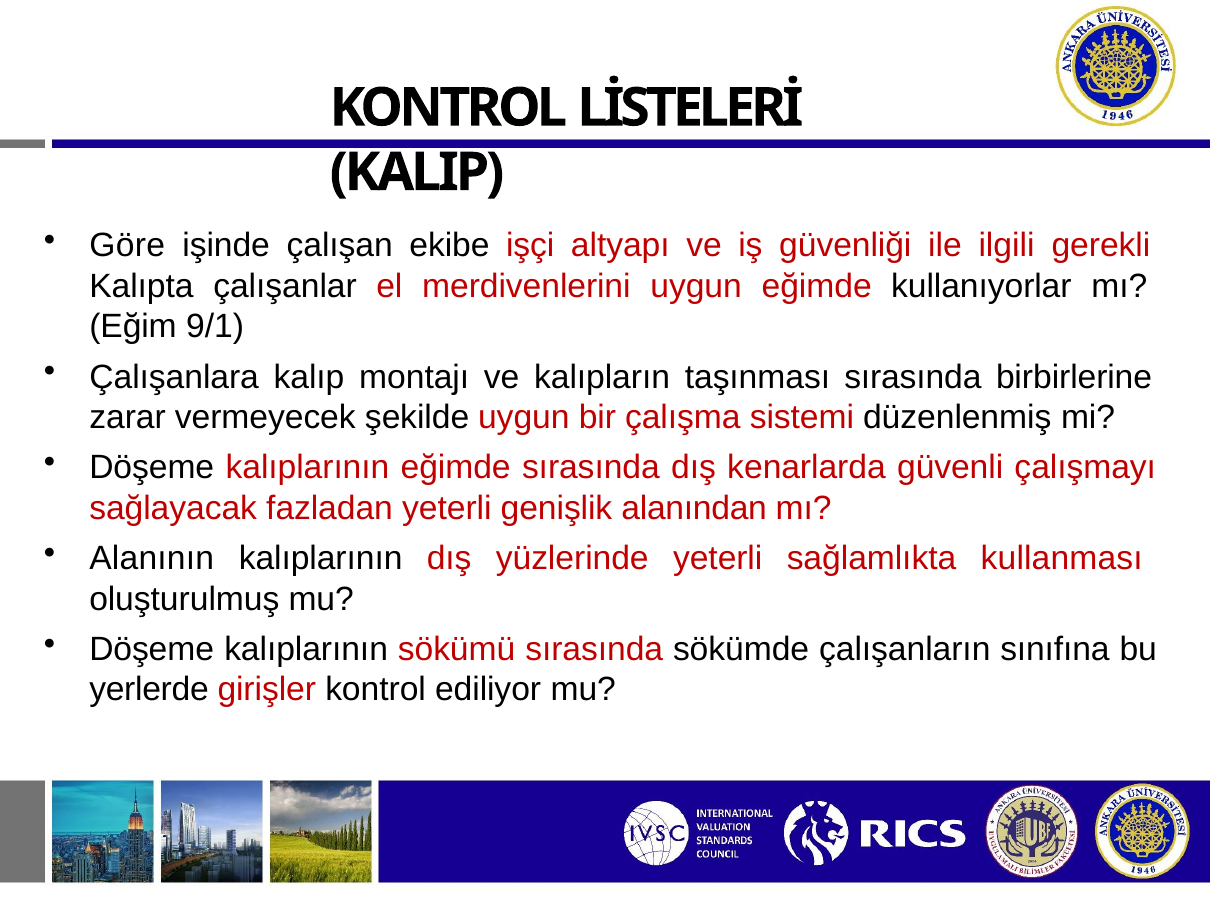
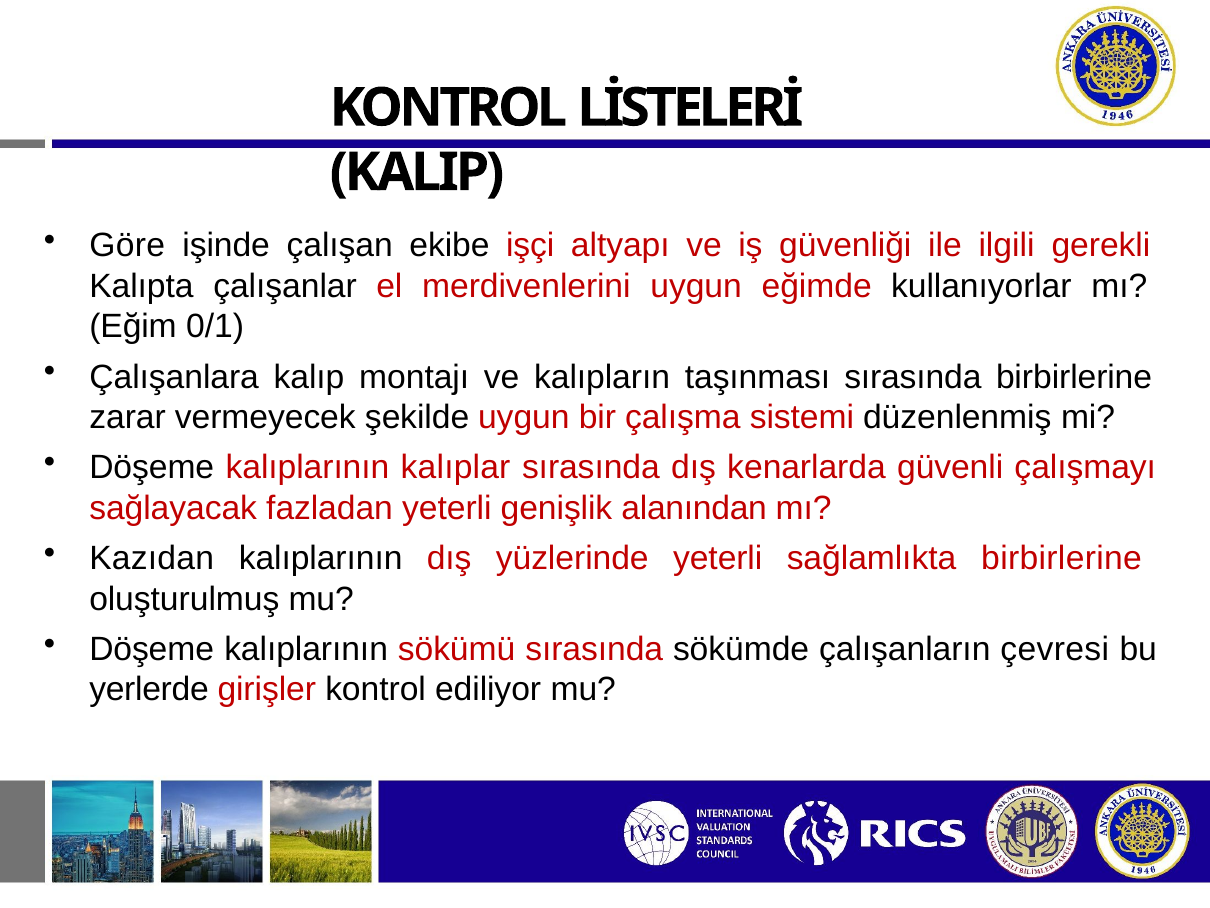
9/1: 9/1 -> 0/1 (215, 326)
kalıplarının eğimde: eğimde -> kalıplar (456, 468)
Alanının: Alanının -> Kazıdan (152, 558)
sağlamlıkta kullanması: kullanması -> birbirlerine (1062, 558)
sınıfına: sınıfına -> çevresi (1055, 649)
